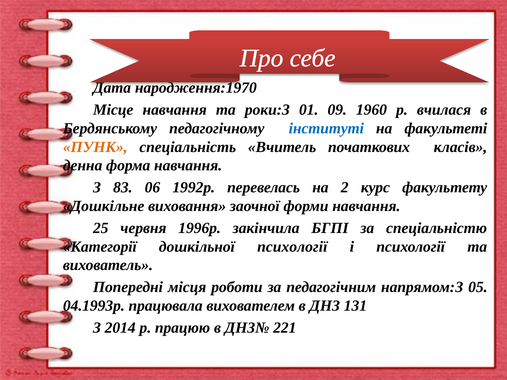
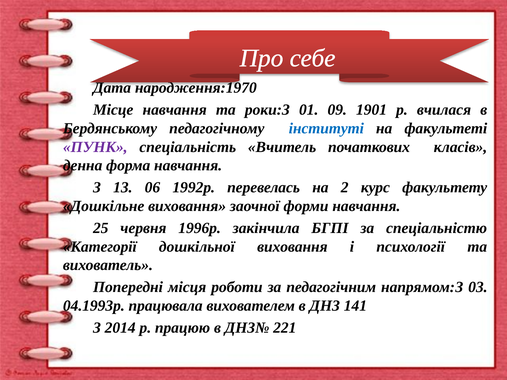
1960: 1960 -> 1901 (372, 110)
ПУНК colour: orange -> purple (95, 147)
83: 83 -> 13 (123, 188)
дошкільної психології: психології -> виховання (292, 247)
05: 05 -> 03 (478, 287)
131: 131 -> 141 (355, 306)
